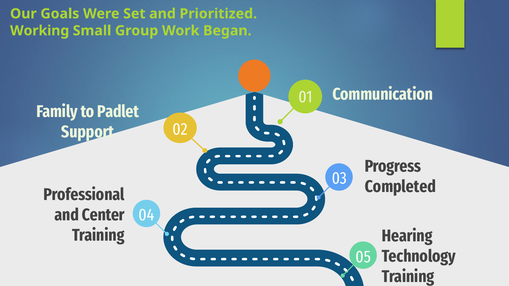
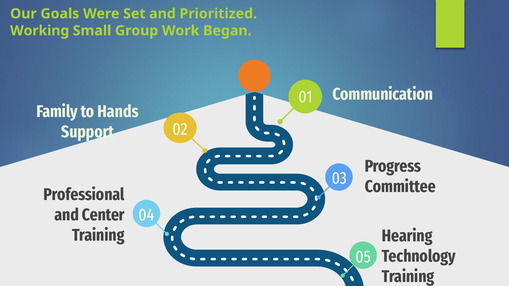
Padlet: Padlet -> Hands (118, 112)
Completed: Completed -> Committee (400, 187)
